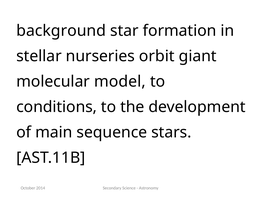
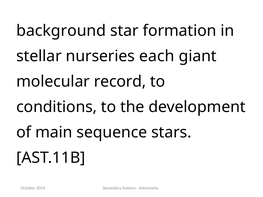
orbit: orbit -> each (157, 56)
model: model -> record (120, 82)
